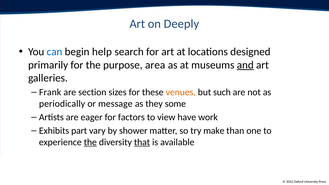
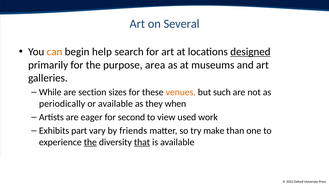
Deeply: Deeply -> Several (182, 24)
can colour: blue -> orange (55, 52)
designed underline: none -> present (250, 52)
and underline: present -> none (245, 65)
Frank: Frank -> While (50, 92)
or message: message -> available (115, 104)
some: some -> when (175, 104)
factors: factors -> second (131, 117)
have: have -> used (187, 117)
shower: shower -> friends (133, 131)
